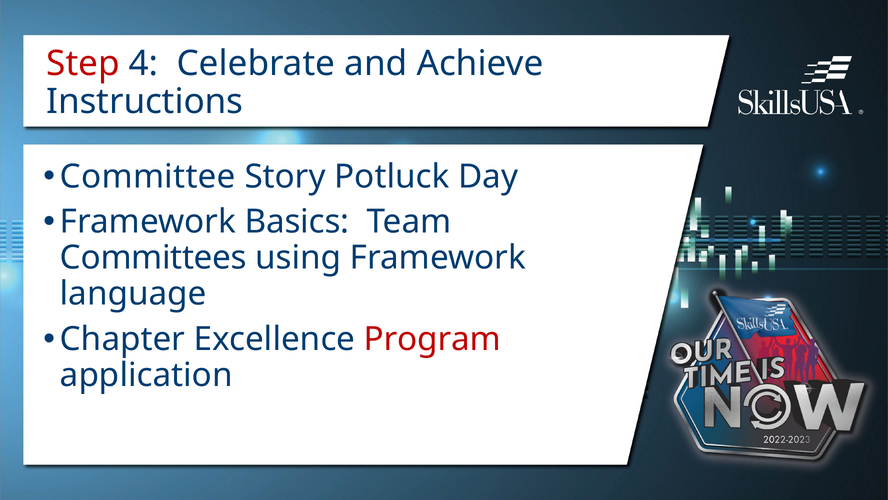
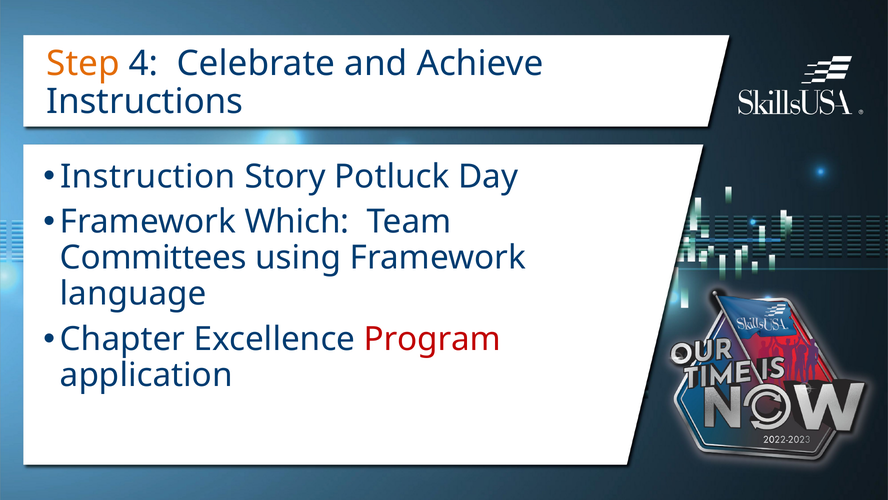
Step colour: red -> orange (83, 64)
Committee: Committee -> Instruction (148, 177)
Basics: Basics -> Which (297, 222)
